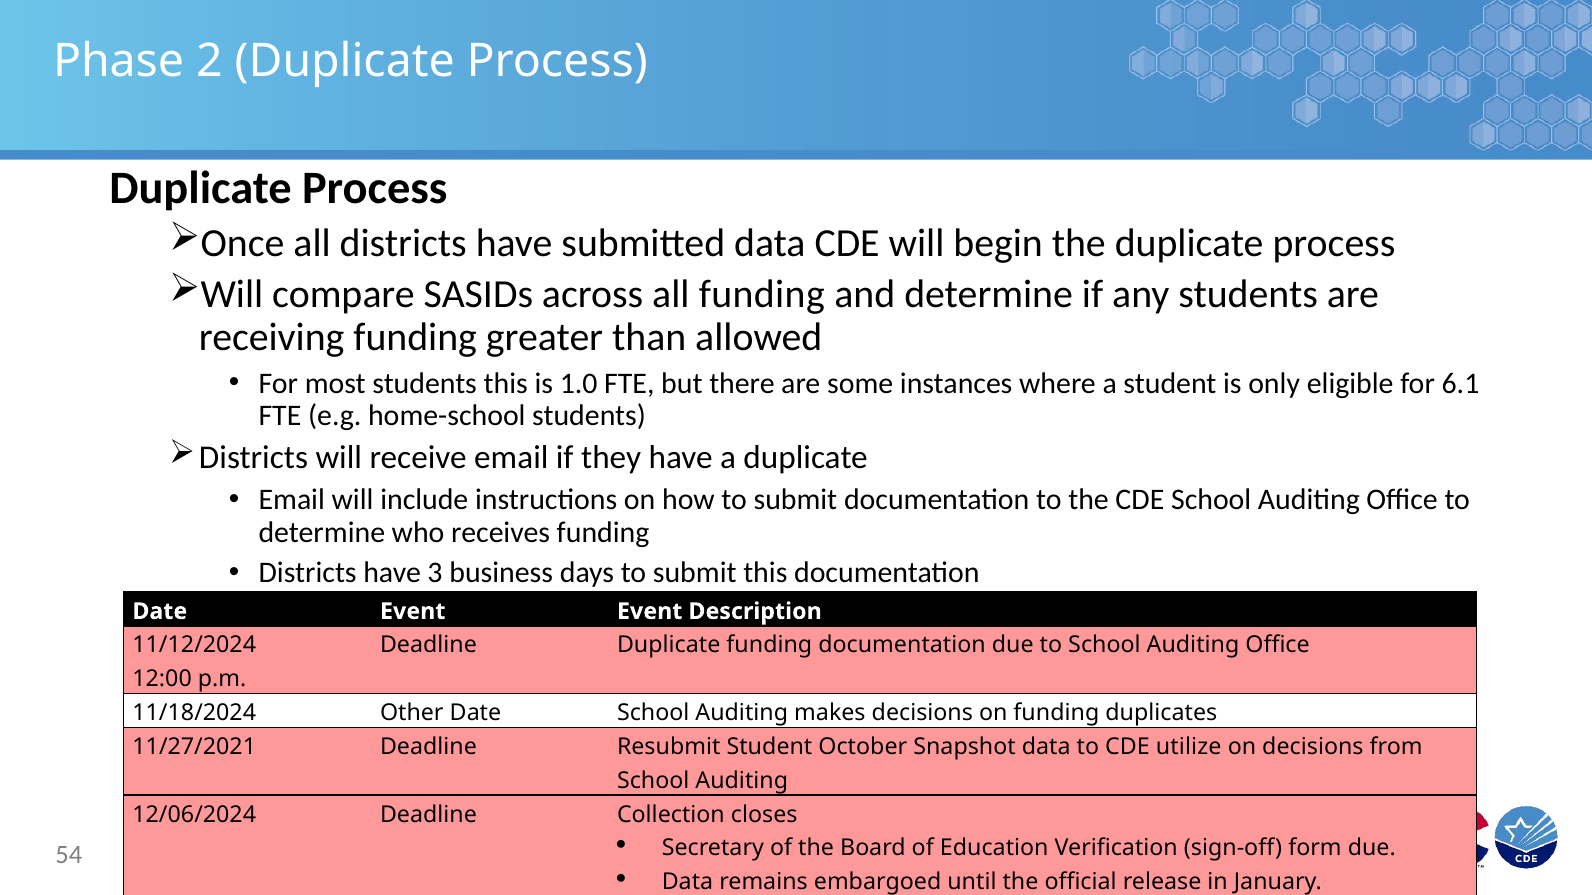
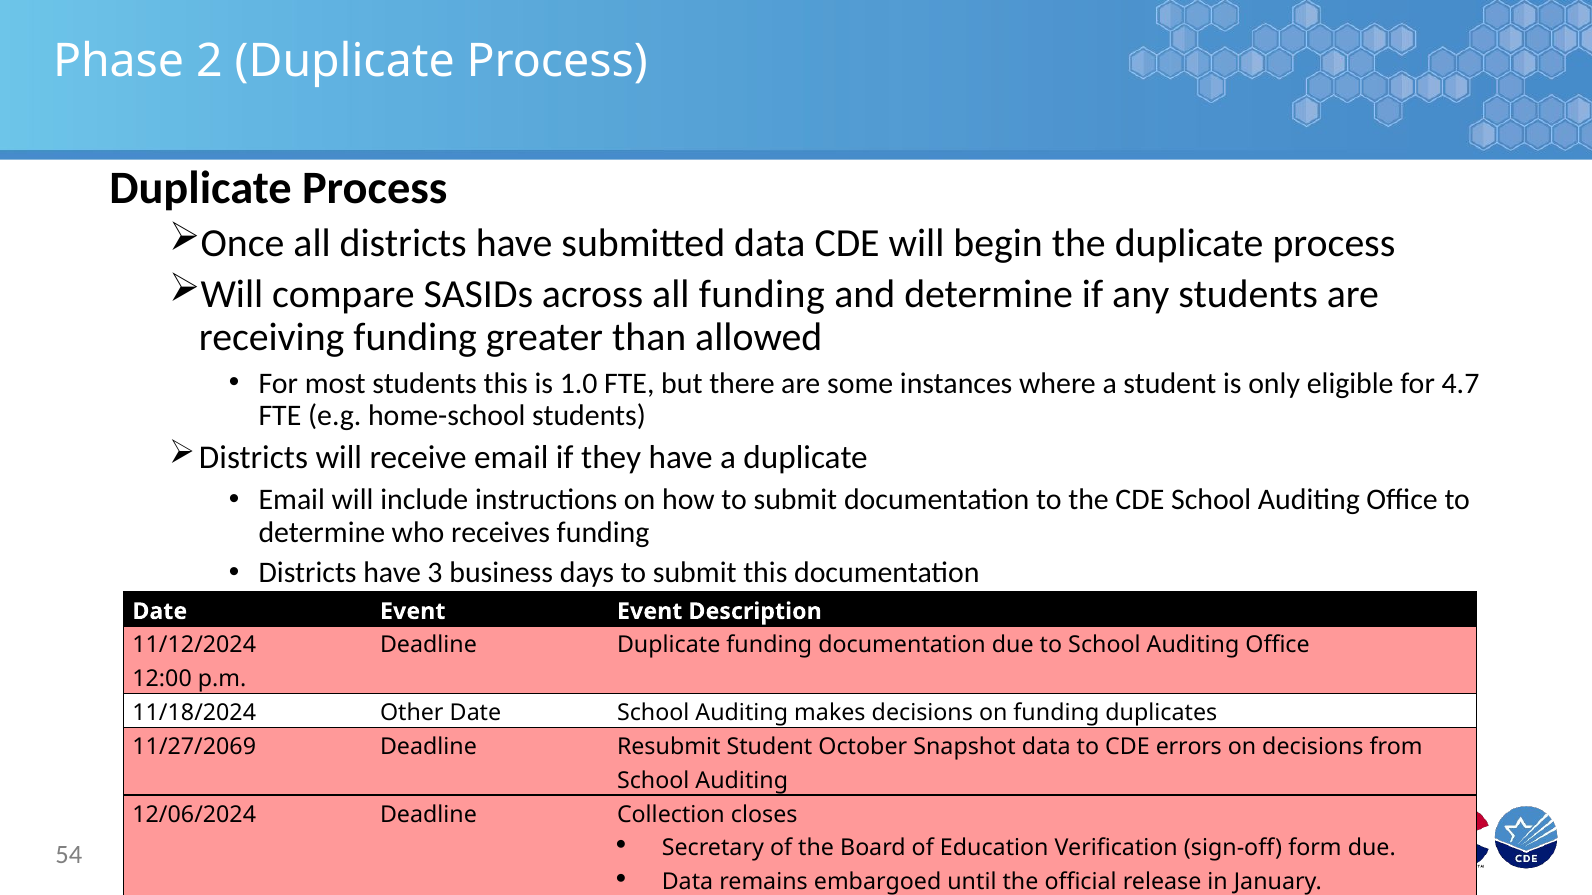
6.1: 6.1 -> 4.7 (1460, 383)
11/27/2021: 11/27/2021 -> 11/27/2069 (194, 747)
utilize: utilize -> errors (1189, 747)
